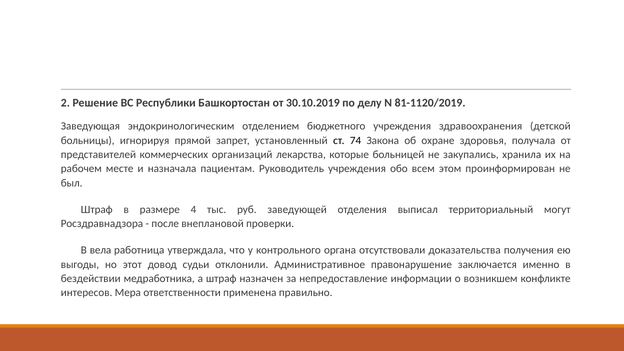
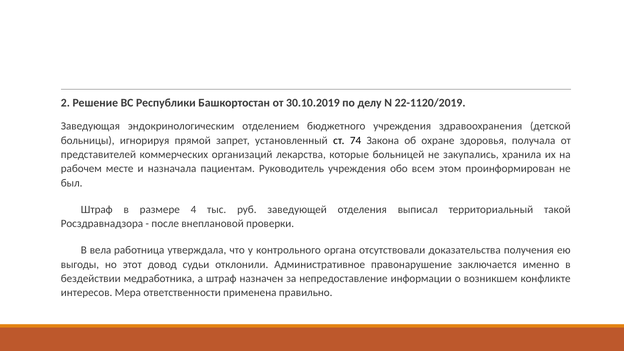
81-1120/2019: 81-1120/2019 -> 22-1120/2019 (430, 103)
могут: могут -> такой (557, 210)
